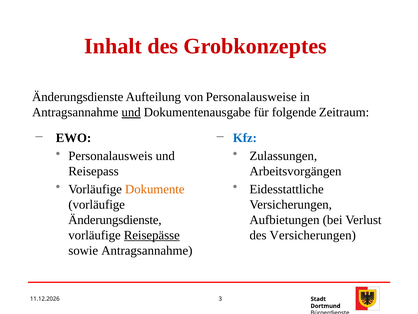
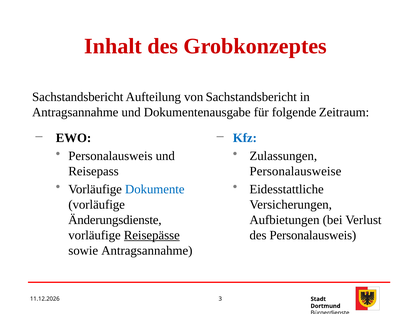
Änderungsdienste: Änderungsdienste -> Sachstandsbericht (78, 97)
von Personalausweise: Personalausweise -> Sachstandsbericht (251, 97)
und underline: present -> none (131, 112)
Arbeitsvorgängen: Arbeitsvorgängen -> Personalausweise (295, 171)
Dokumente colour: orange -> blue (155, 189)
des Versicherungen: Versicherungen -> Personalausweis (313, 235)
